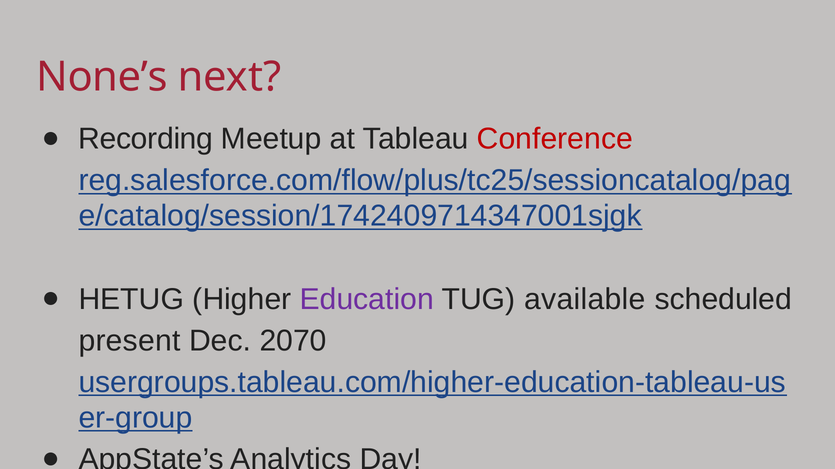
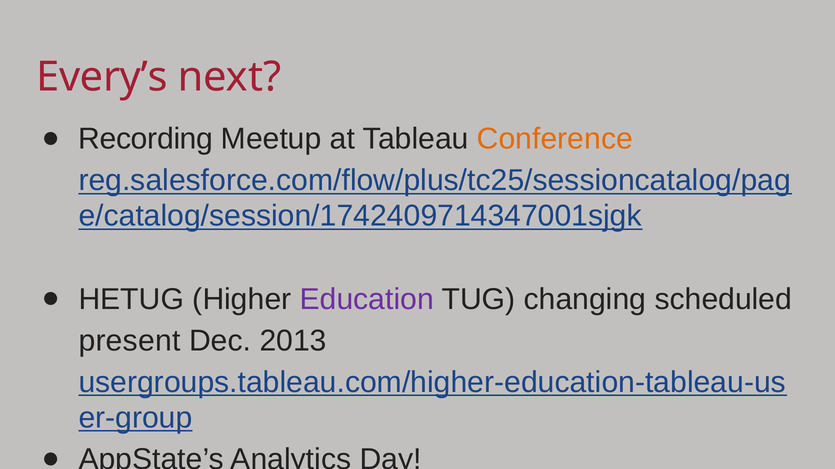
None’s: None’s -> Every’s (102, 77)
Conference colour: red -> orange (555, 139)
available: available -> changing (585, 300)
2070: 2070 -> 2013 (293, 341)
